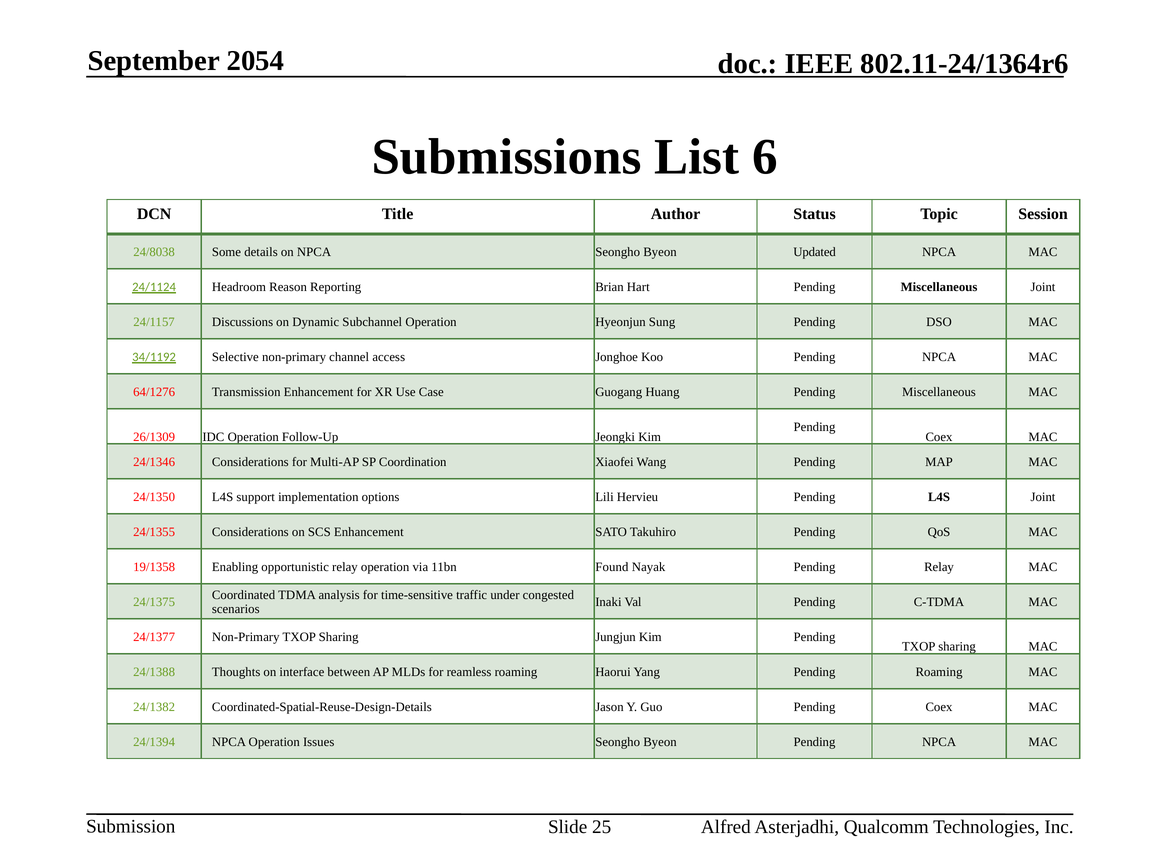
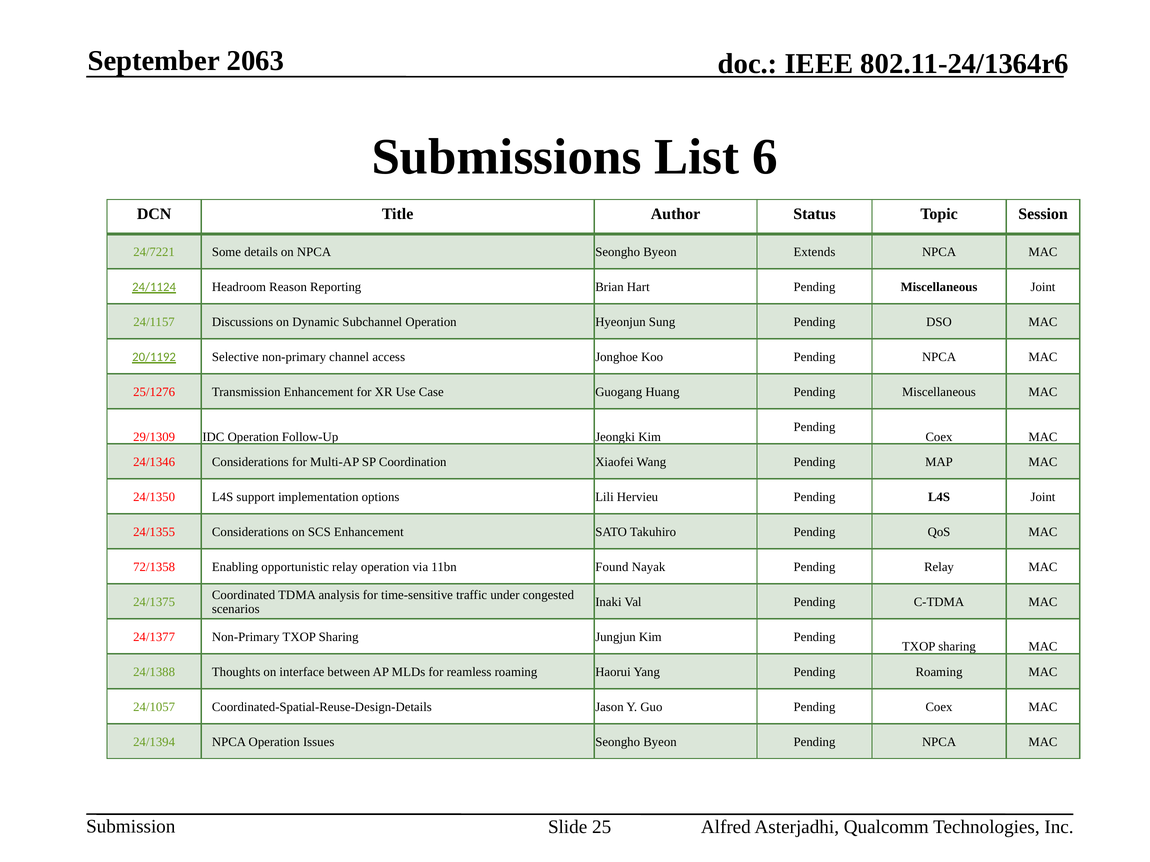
2054: 2054 -> 2063 (255, 61)
24/8038: 24/8038 -> 24/7221 (154, 252)
Updated: Updated -> Extends (814, 252)
34/1192: 34/1192 -> 20/1192 (154, 357)
64/1276: 64/1276 -> 25/1276 (154, 392)
26/1309: 26/1309 -> 29/1309 (154, 437)
19/1358: 19/1358 -> 72/1358 (154, 567)
24/1382: 24/1382 -> 24/1057 (154, 707)
